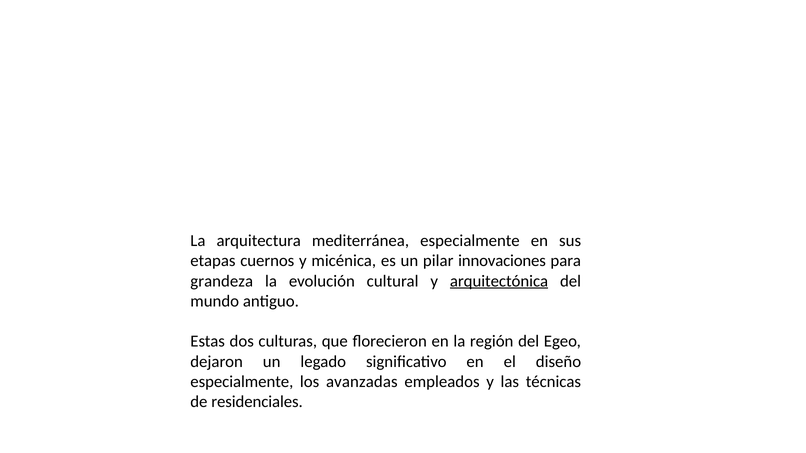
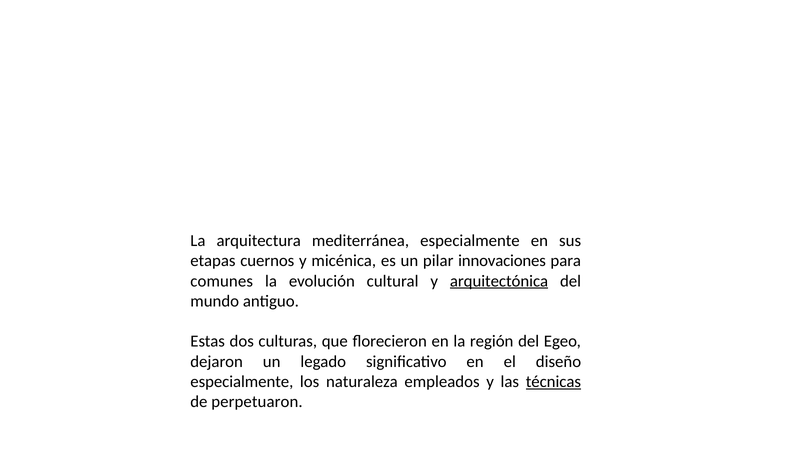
grandeza: grandeza -> comunes (222, 281)
avanzadas: avanzadas -> naturaleza (362, 382)
técnicas underline: none -> present (553, 382)
residenciales: residenciales -> perpetuaron (257, 402)
